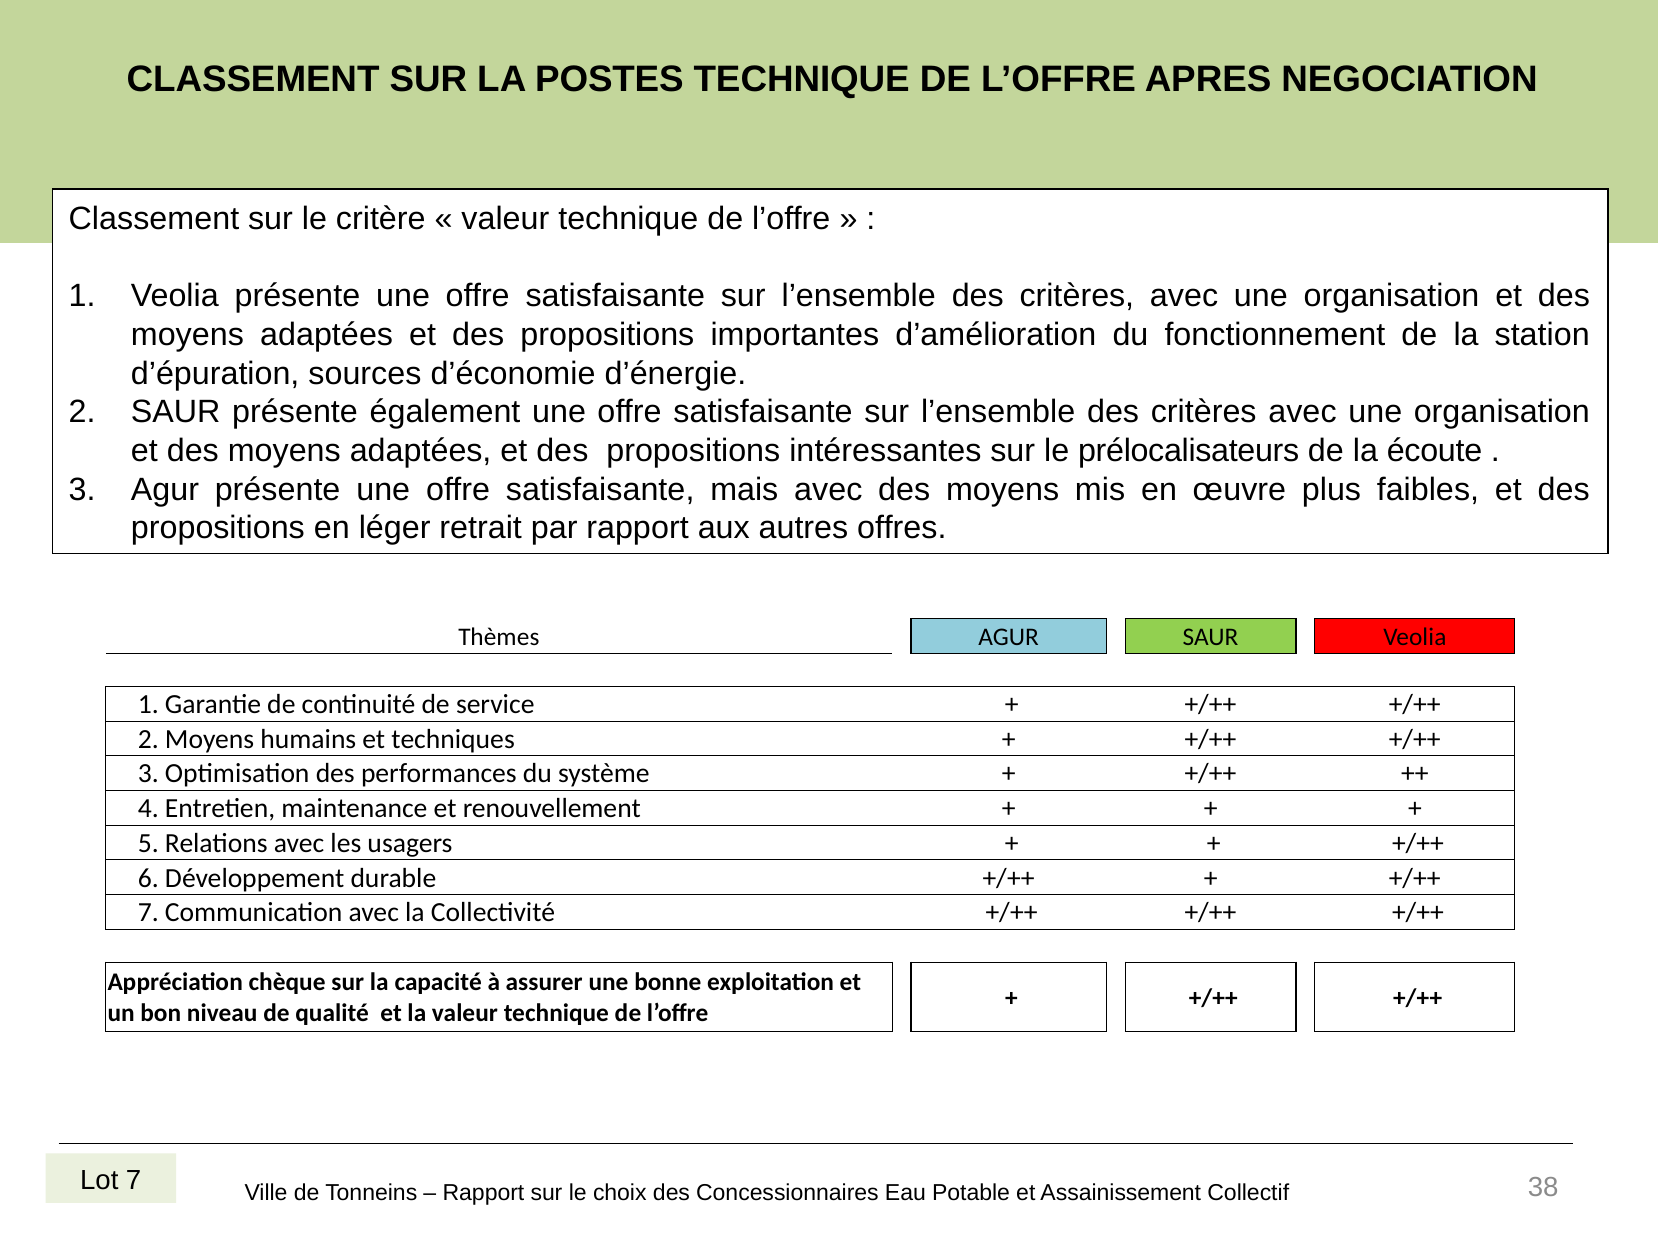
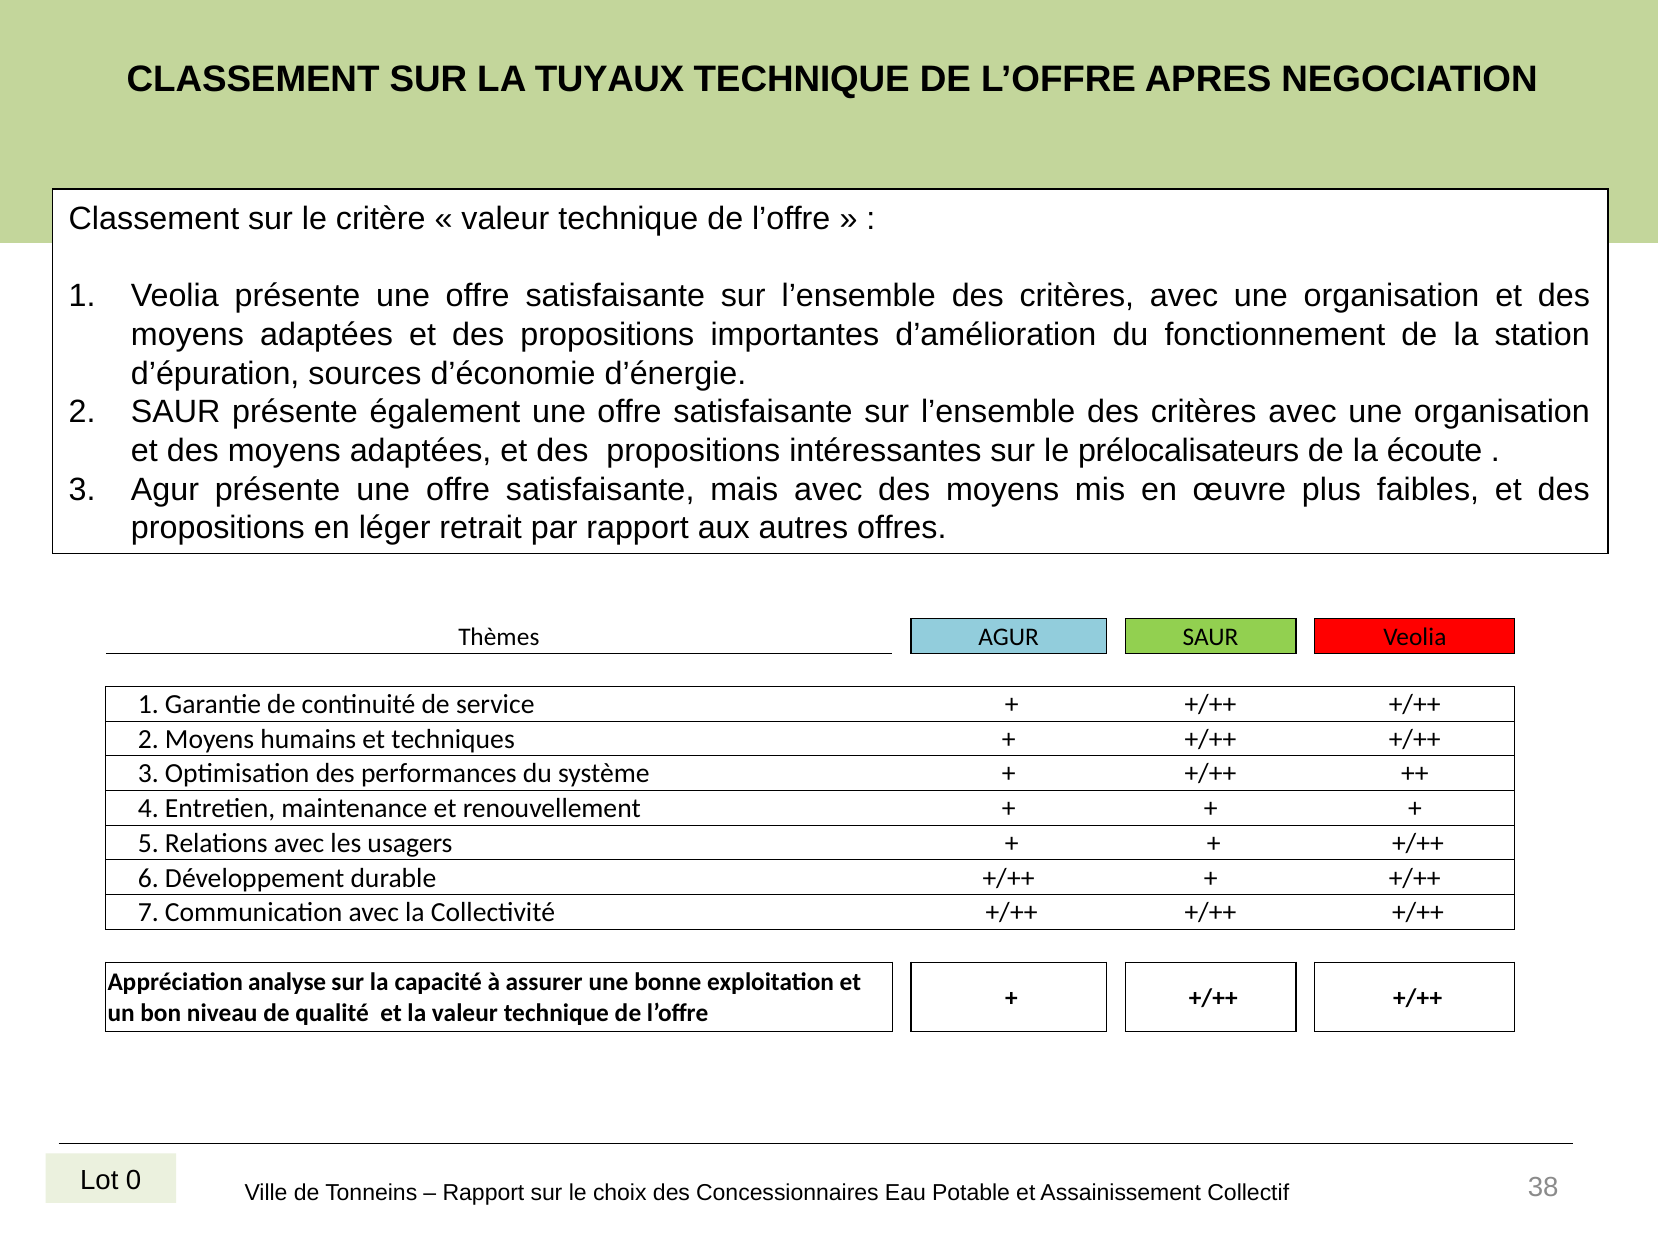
POSTES: POSTES -> TUYAUX (610, 79)
chèque: chèque -> analyse (287, 983)
Lot 7: 7 -> 0 (134, 1181)
